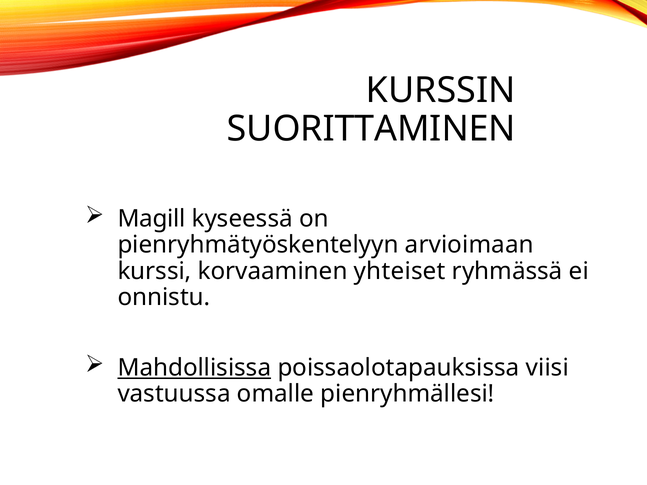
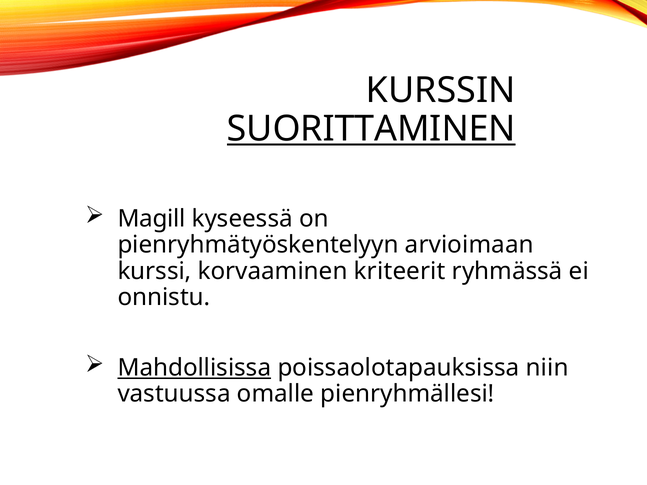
SUORITTAMINEN underline: none -> present (371, 129)
yhteiset: yhteiset -> kriteerit (400, 271)
viisi: viisi -> niin (547, 368)
